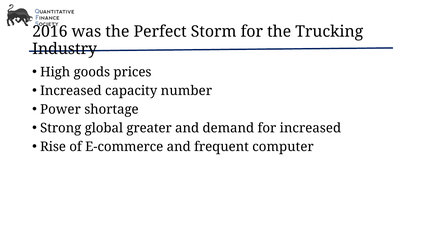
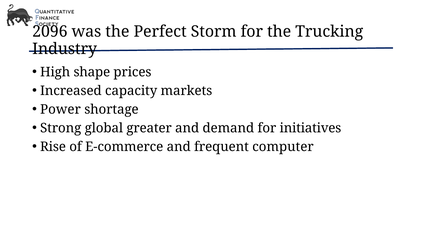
2016: 2016 -> 2096 (50, 32)
goods: goods -> shape (92, 72)
number: number -> markets (186, 90)
for increased: increased -> initiatives (310, 128)
